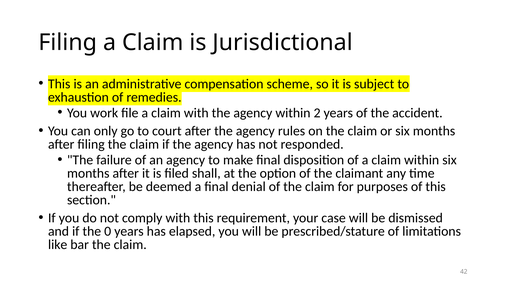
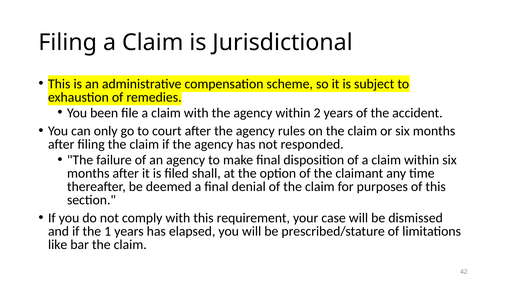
work: work -> been (104, 113)
0: 0 -> 1 (108, 231)
